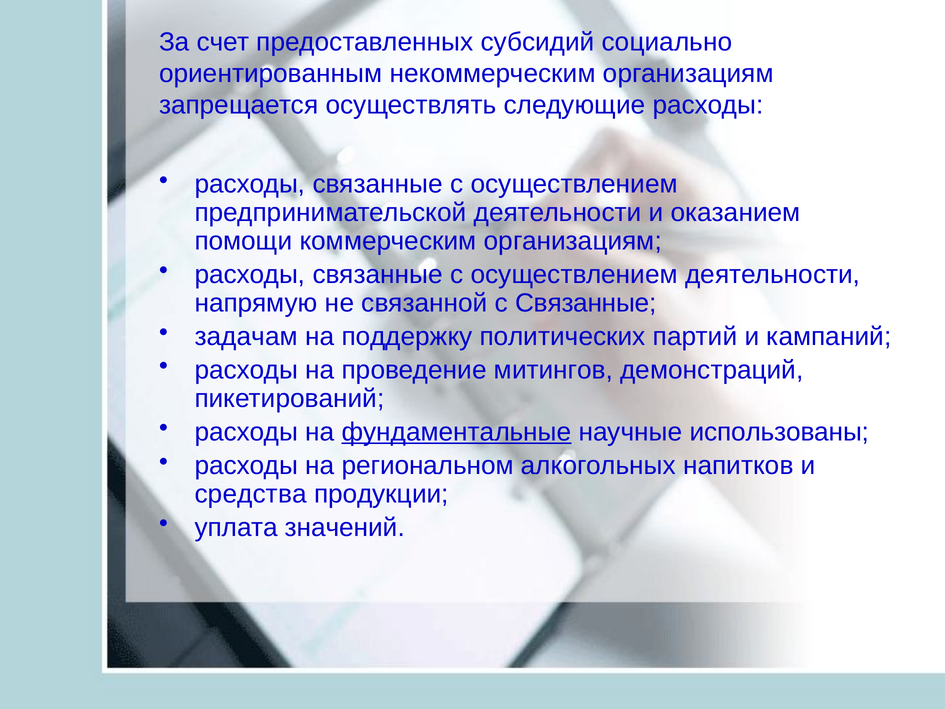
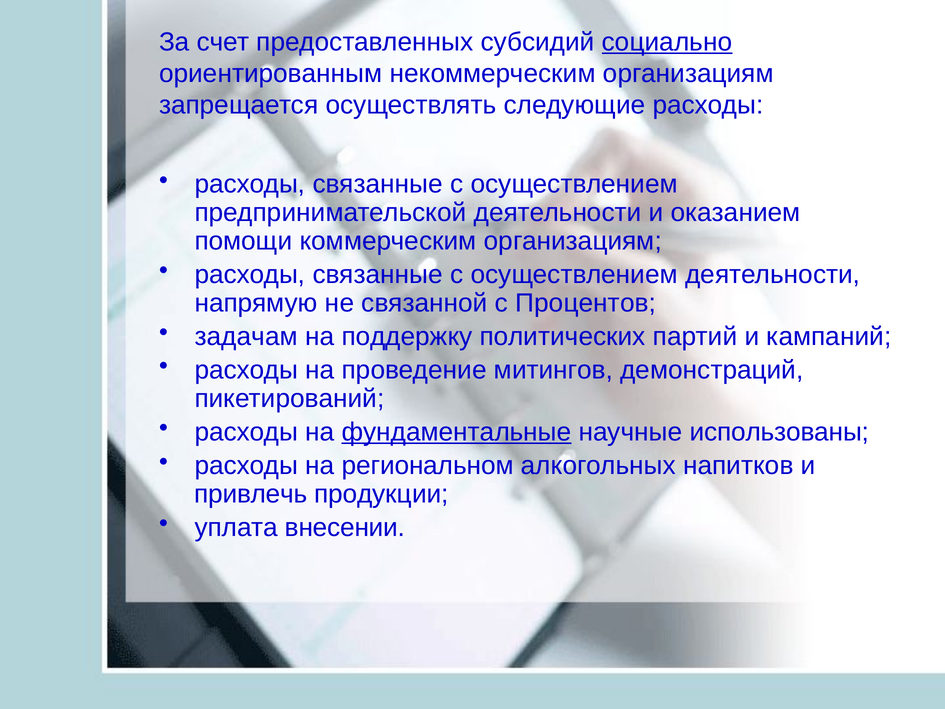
социально underline: none -> present (667, 42)
с Связанные: Связанные -> Процентов (586, 303)
средства: средства -> привлечь (251, 494)
значений: значений -> внесении (345, 527)
